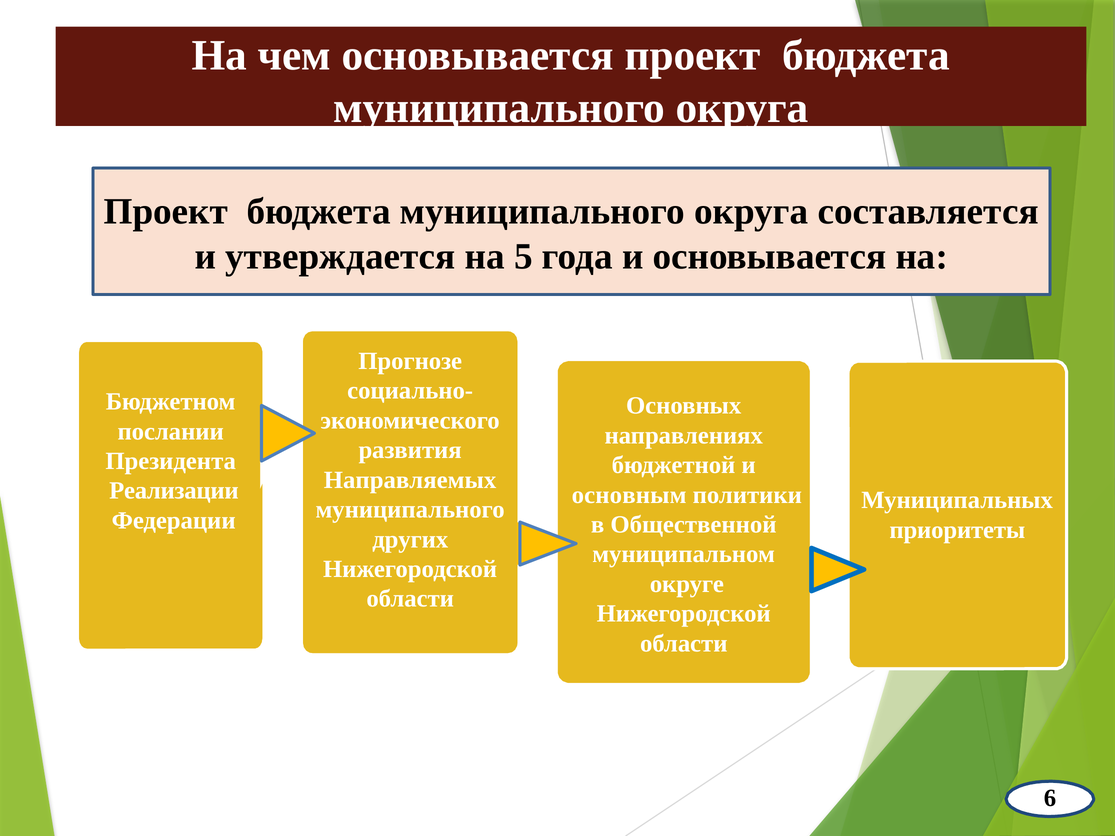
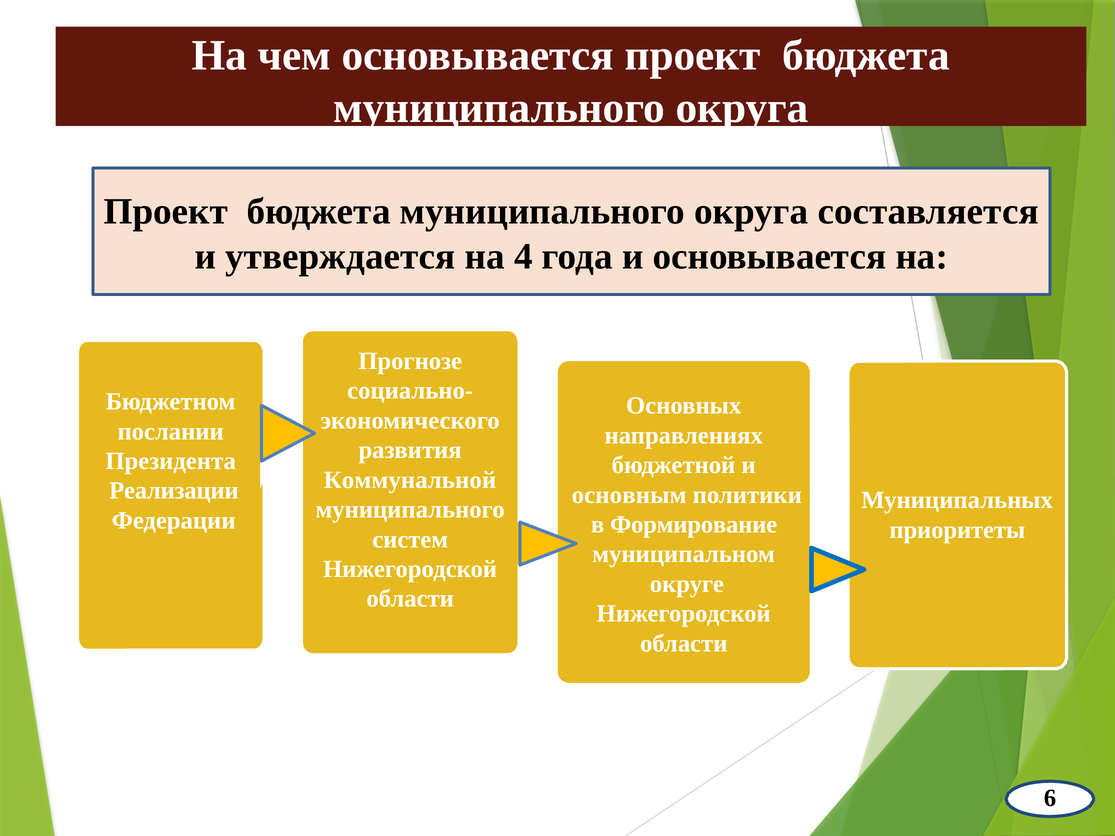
5: 5 -> 4 (523, 256)
Направляемых: Направляемых -> Коммунальной (410, 480)
Общественной: Общественной -> Формирование (694, 525)
других: других -> систем (410, 540)
